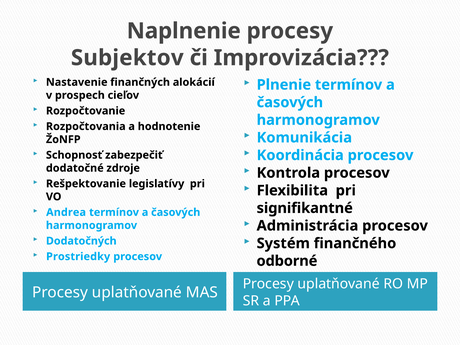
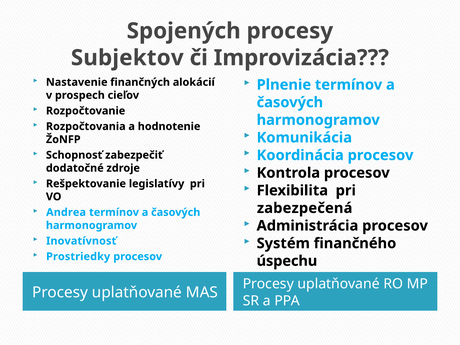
Naplnenie: Naplnenie -> Spojených (184, 31)
signifikantné: signifikantné -> zabezpečená (305, 208)
Dodatočných: Dodatočných -> Inovatívnosť (81, 241)
odborné: odborné -> úspechu (287, 261)
